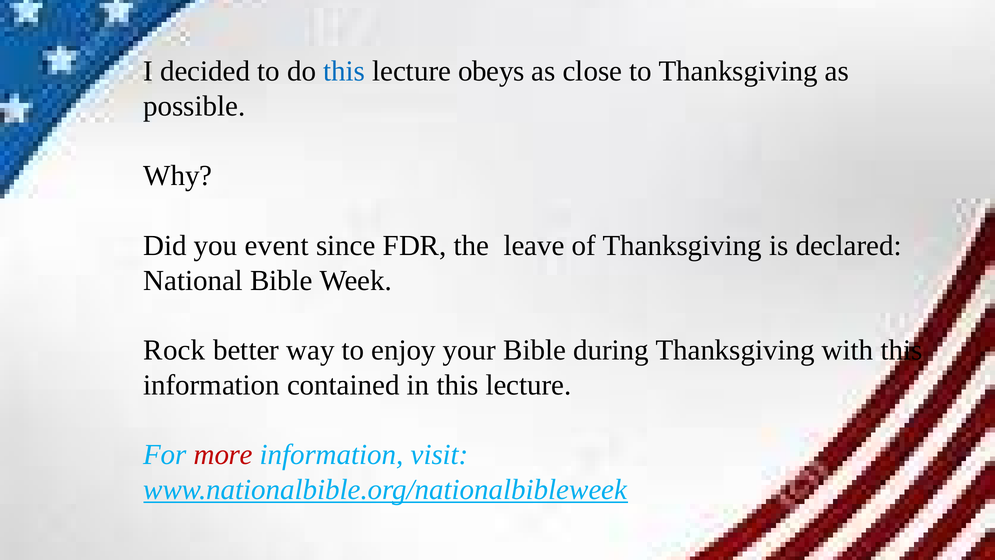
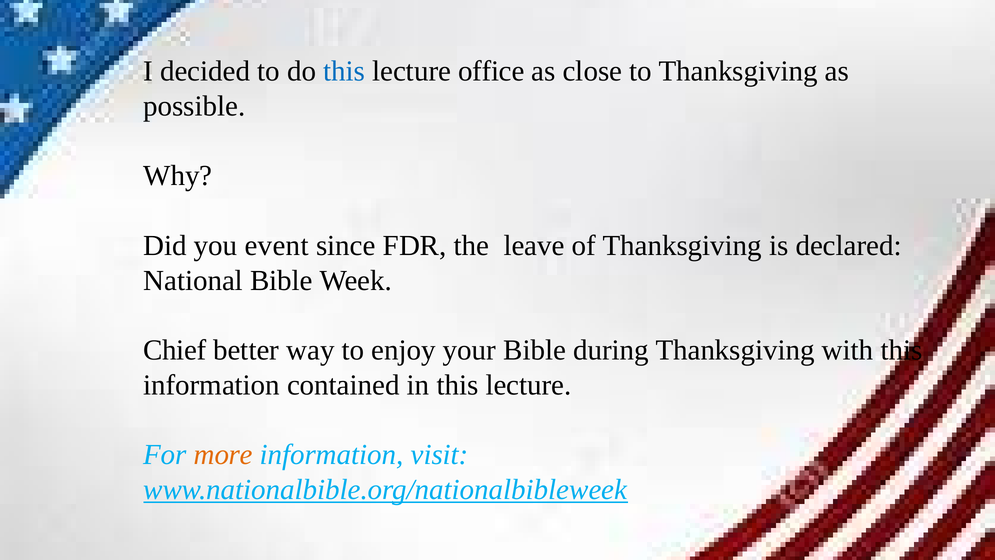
obeys: obeys -> office (491, 71)
Rock: Rock -> Chief (175, 350)
more colour: red -> orange (223, 455)
